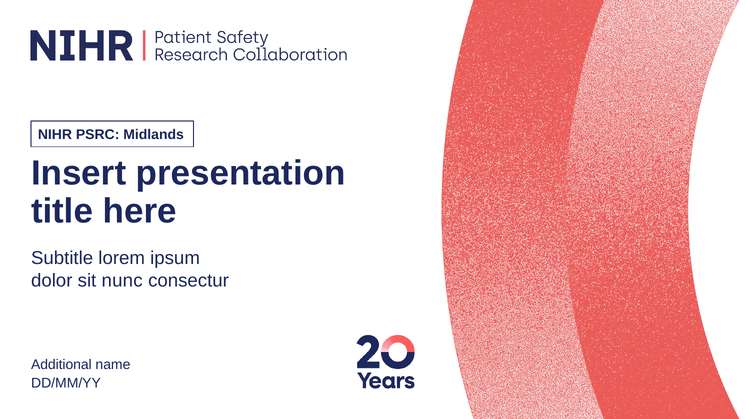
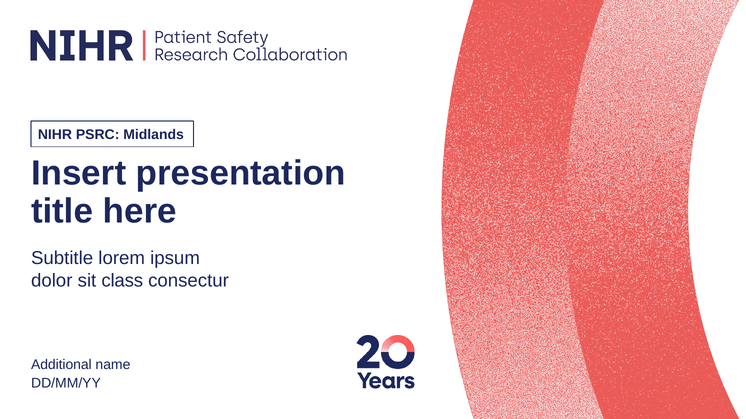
nunc: nunc -> class (122, 281)
